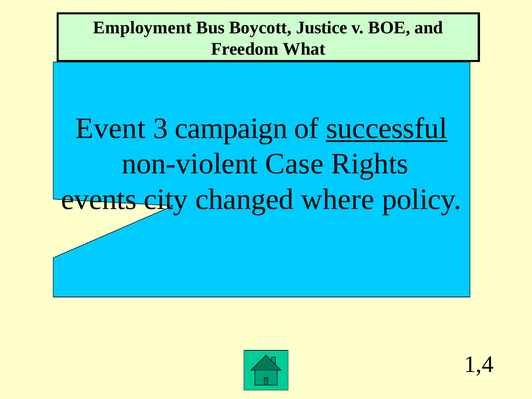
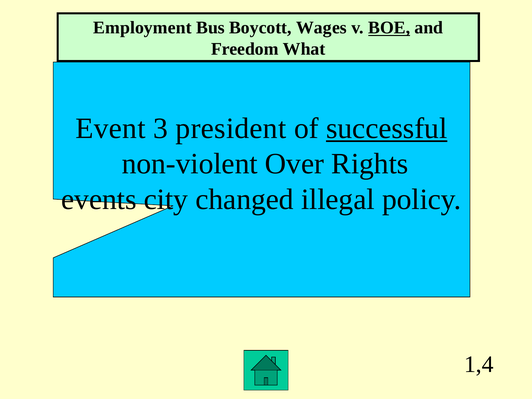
Justice: Justice -> Wages (322, 28)
BOE underline: none -> present (389, 28)
campaign: campaign -> president (231, 128)
Case: Case -> Over (294, 164)
where: where -> illegal (338, 199)
